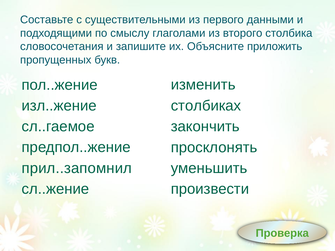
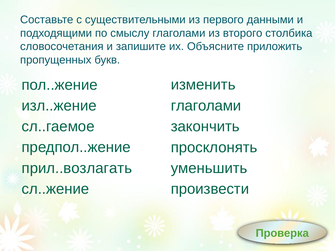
столбиках: столбиках -> глаголами (206, 106)
прил..запомнил: прил..запомнил -> прил..возлагать (77, 168)
